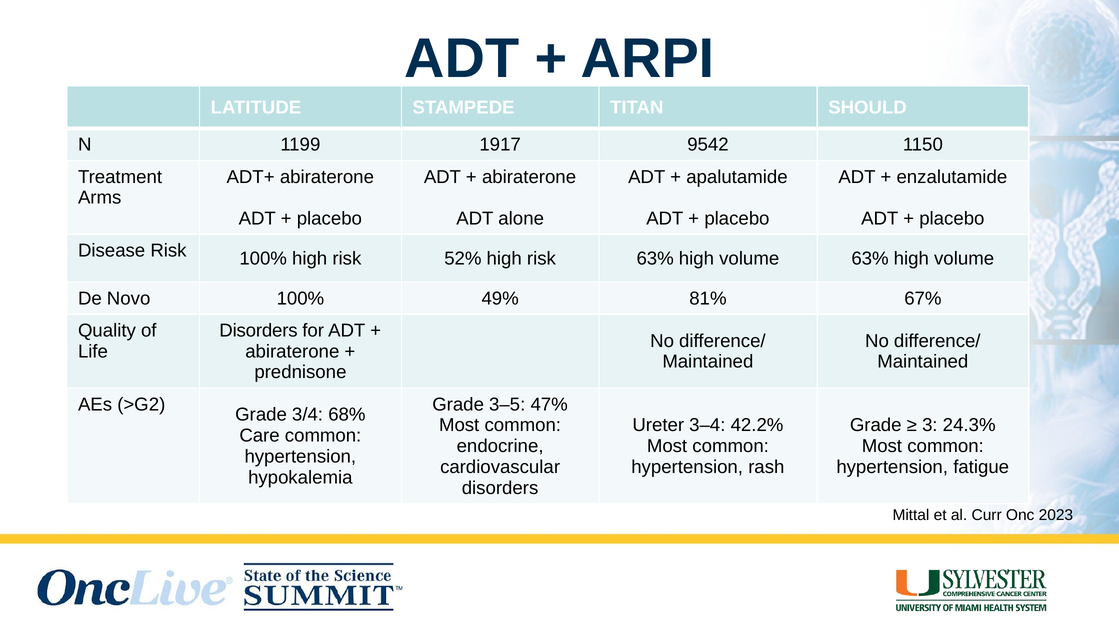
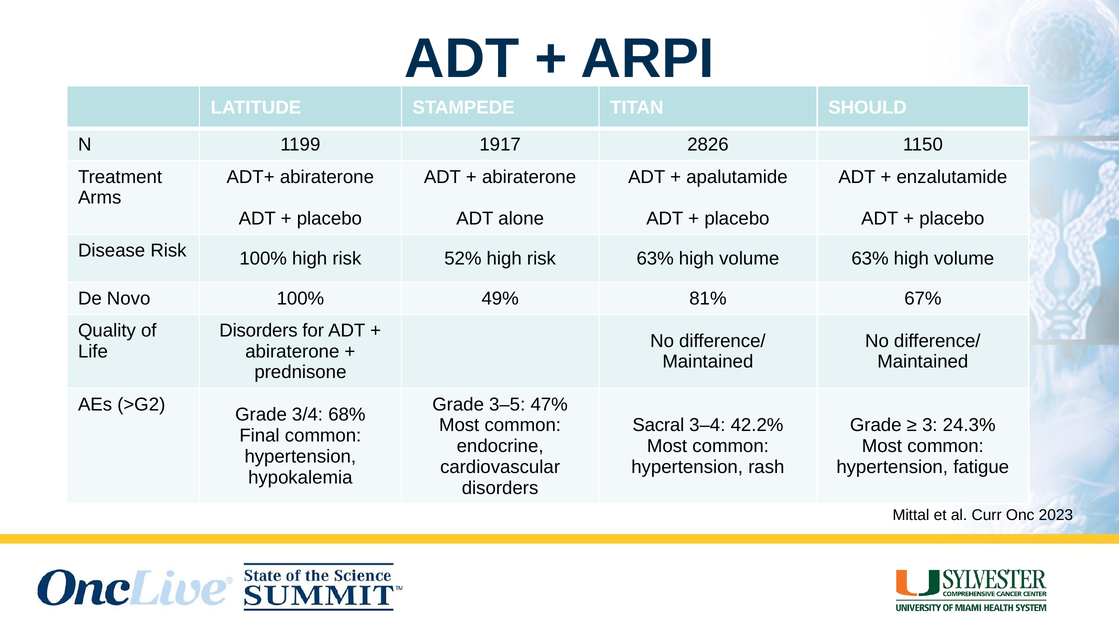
9542: 9542 -> 2826 (708, 145)
Ureter: Ureter -> Sacral (658, 425)
Care: Care -> Final (260, 436)
